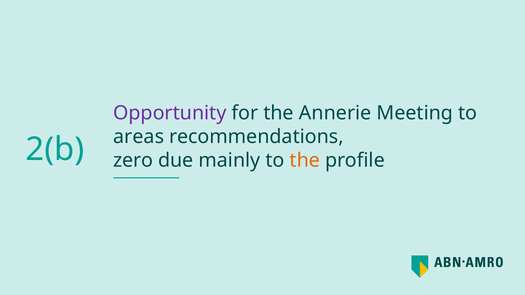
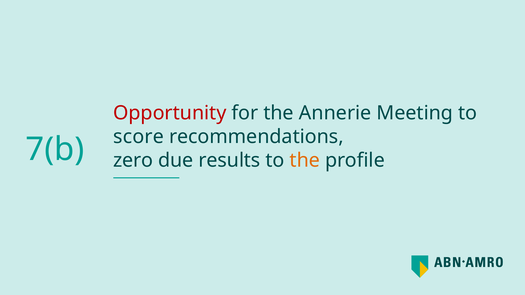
Opportunity colour: purple -> red (170, 113)
areas: areas -> score (139, 137)
2(b: 2(b -> 7(b (55, 150)
mainly: mainly -> results (229, 160)
